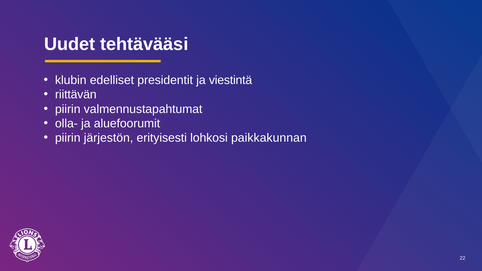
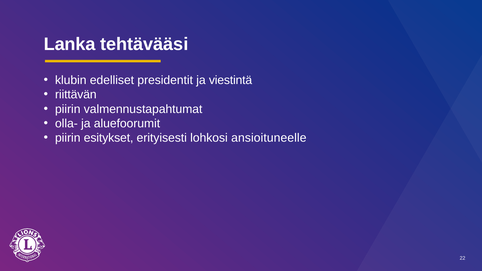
Uudet: Uudet -> Lanka (70, 44)
järjestön: järjestön -> esitykset (109, 138)
paikkakunnan: paikkakunnan -> ansioituneelle (269, 138)
